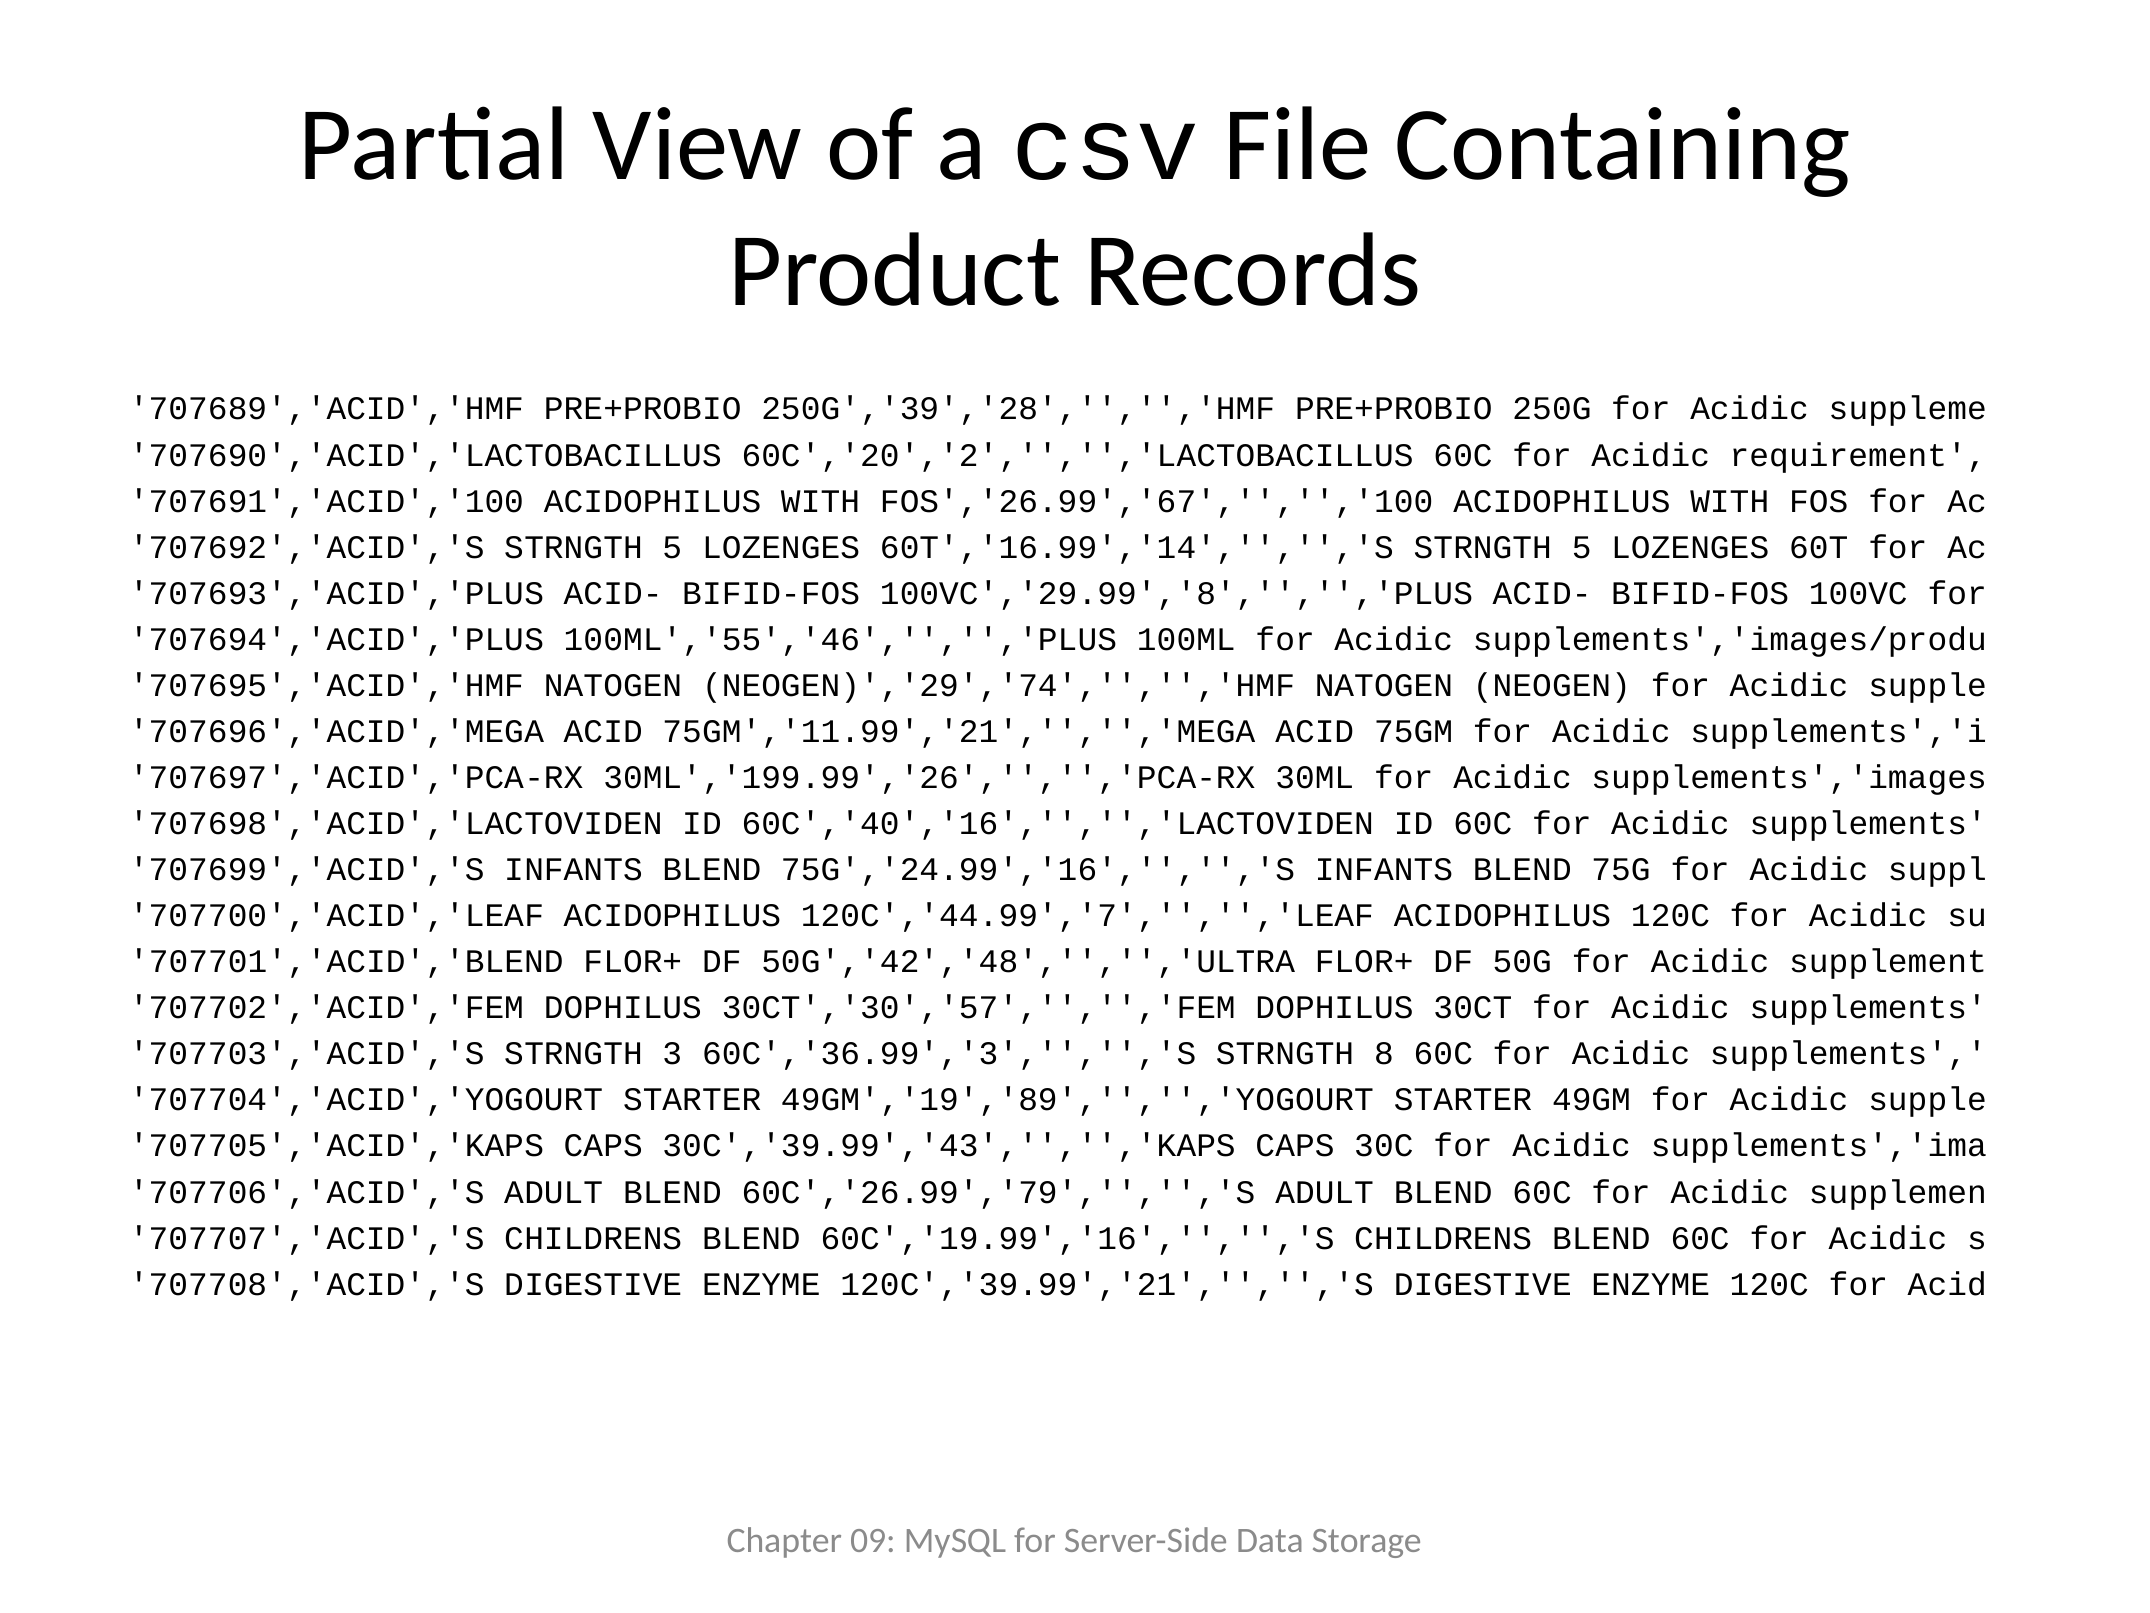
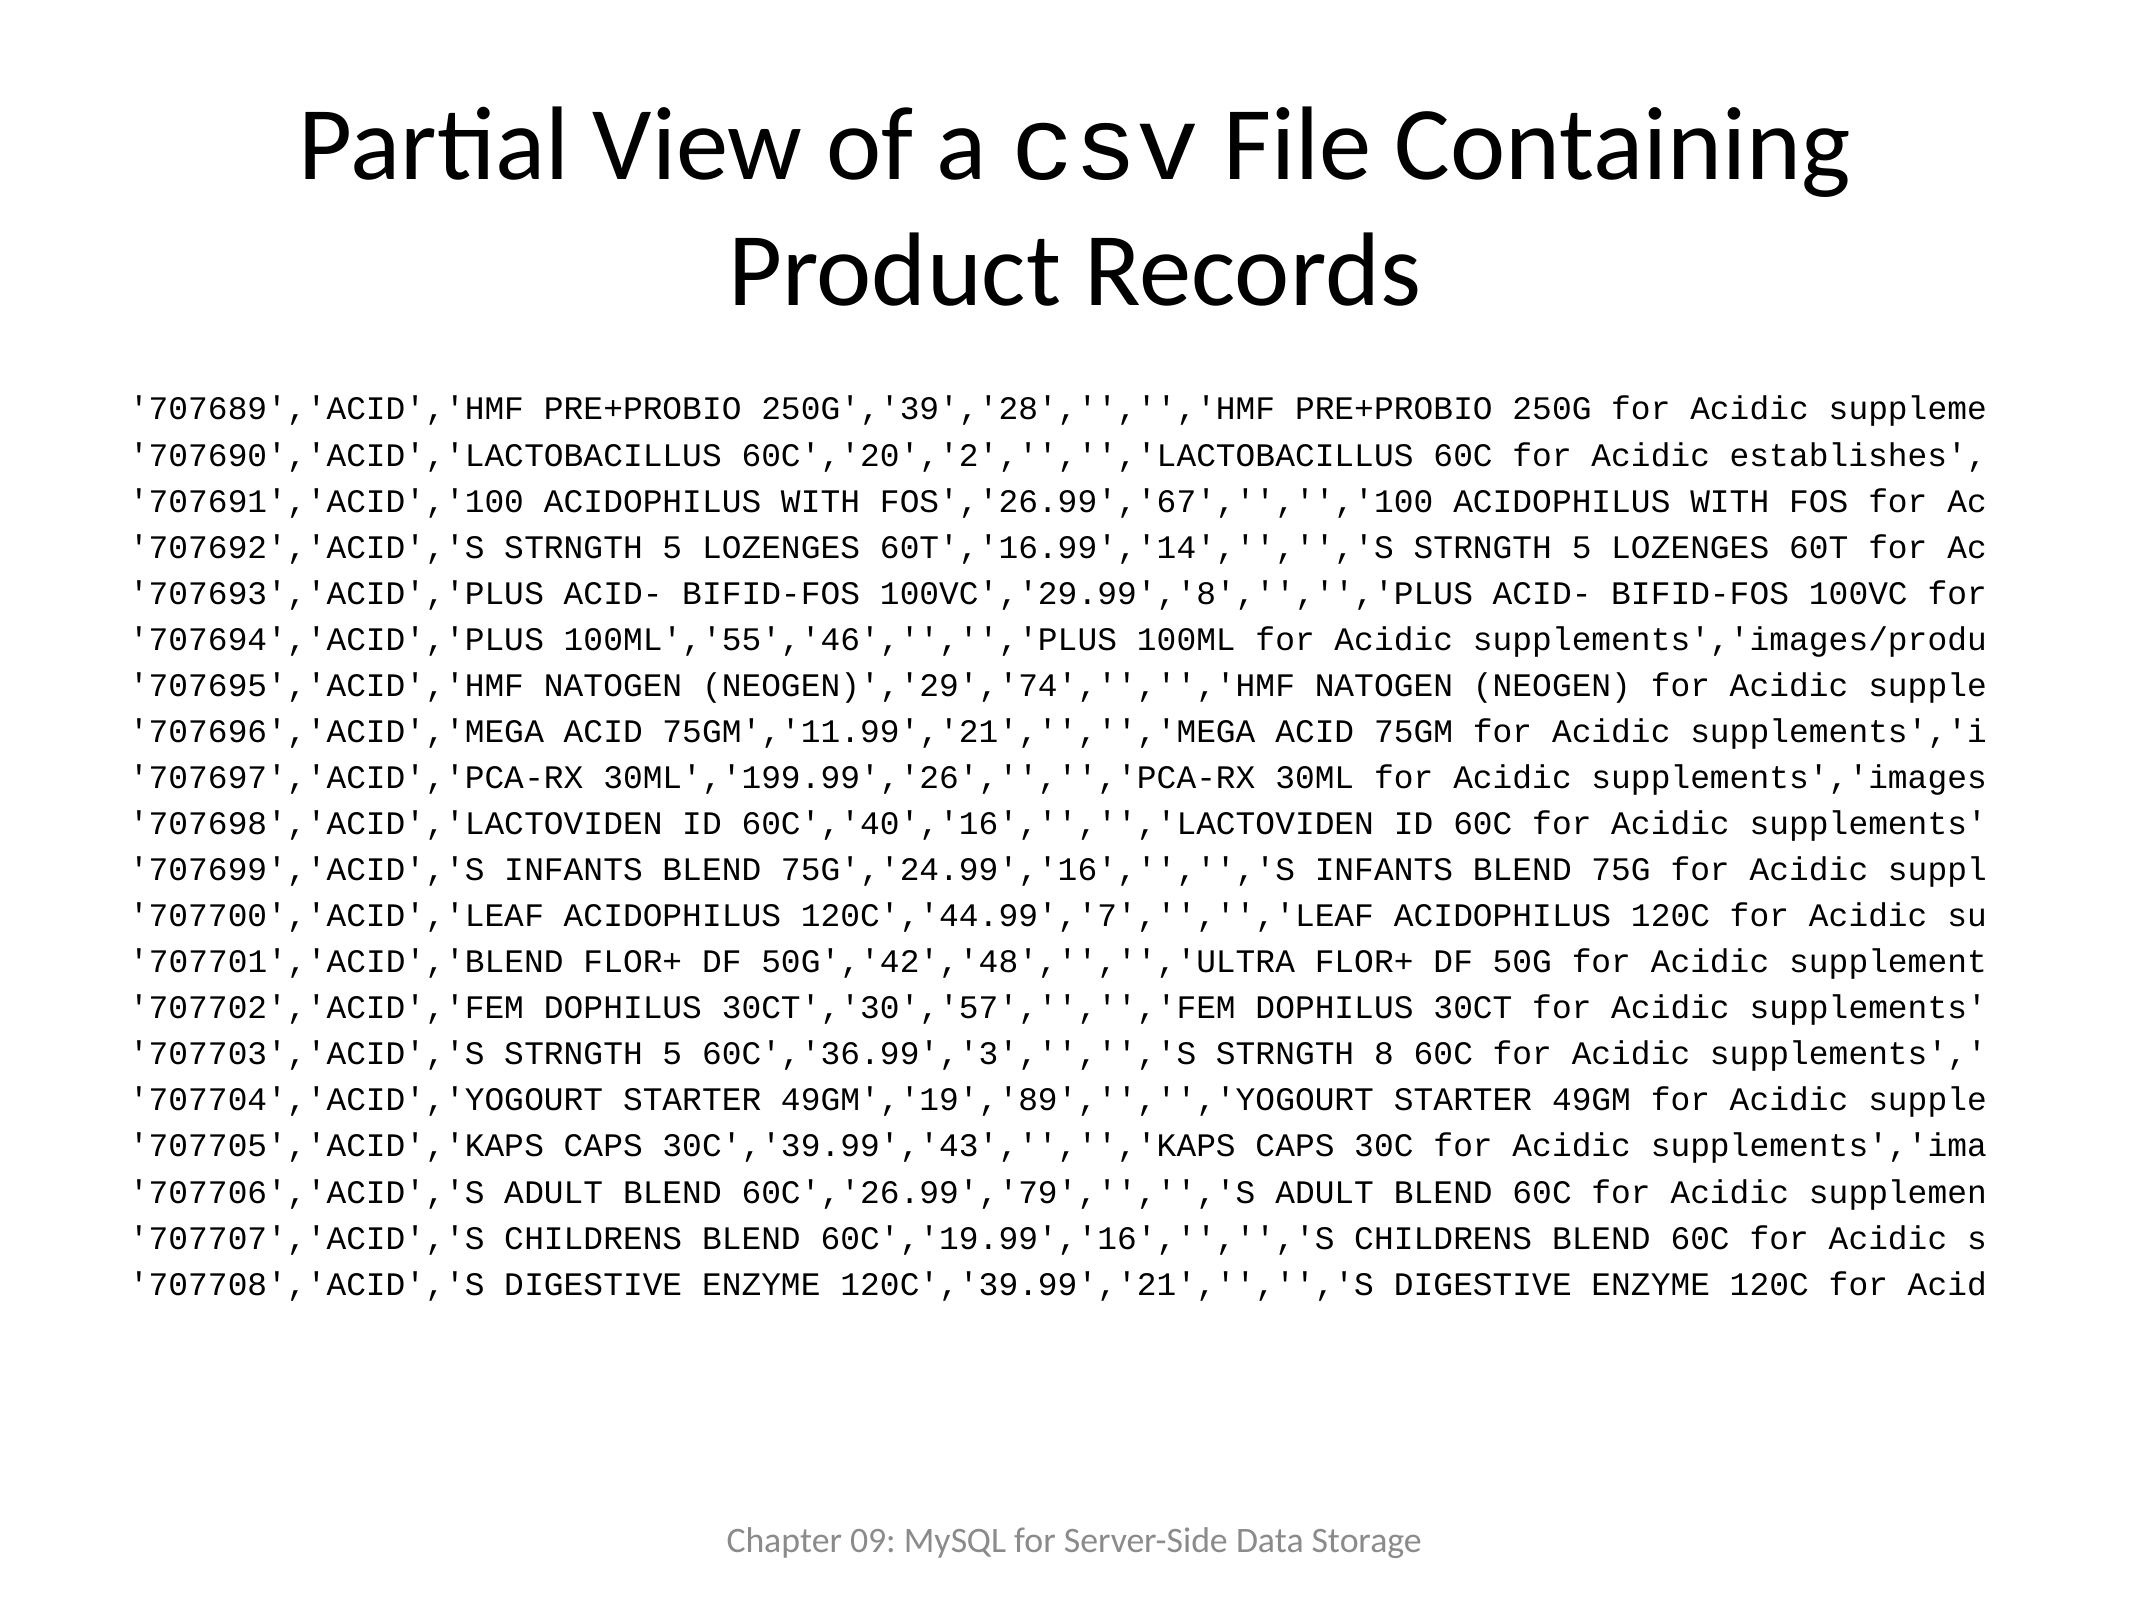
requirement: requirement -> establishes (1858, 455)
707703','ACID','S STRNGTH 3: 3 -> 5 (672, 1054)
